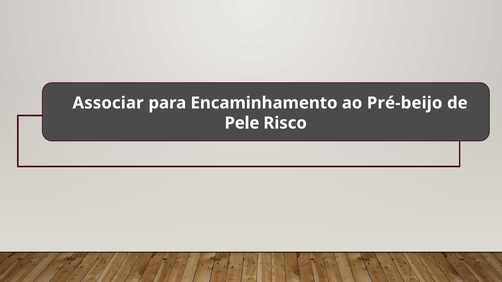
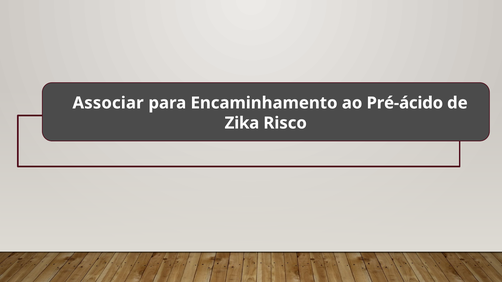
Pré-beijo: Pré-beijo -> Pré-ácido (405, 103)
Pele: Pele -> Zika (242, 123)
